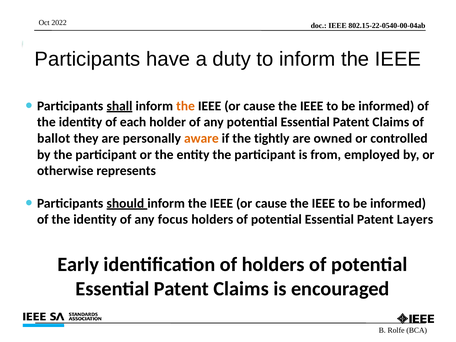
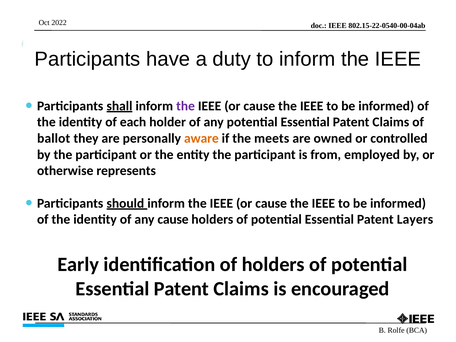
the colour: orange -> purple (186, 106)
tightly: tightly -> meets (272, 138)
any focus: focus -> cause (173, 220)
